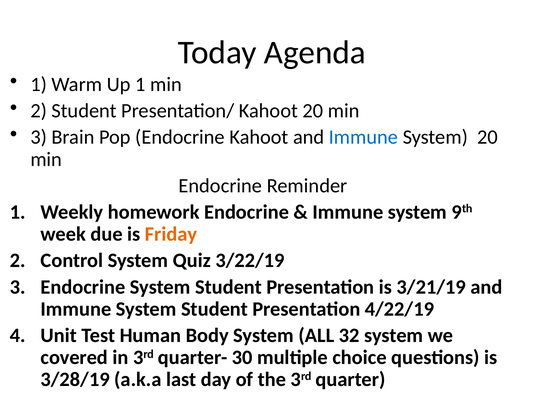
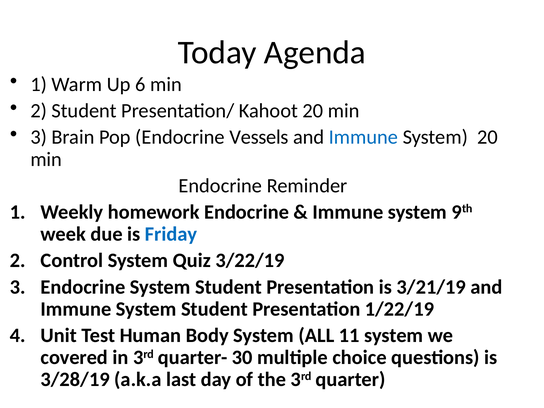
Up 1: 1 -> 6 (140, 84)
Endocrine Kahoot: Kahoot -> Vessels (259, 137)
Friday colour: orange -> blue (171, 234)
4/22/19: 4/22/19 -> 1/22/19 (399, 309)
32: 32 -> 11 (349, 335)
